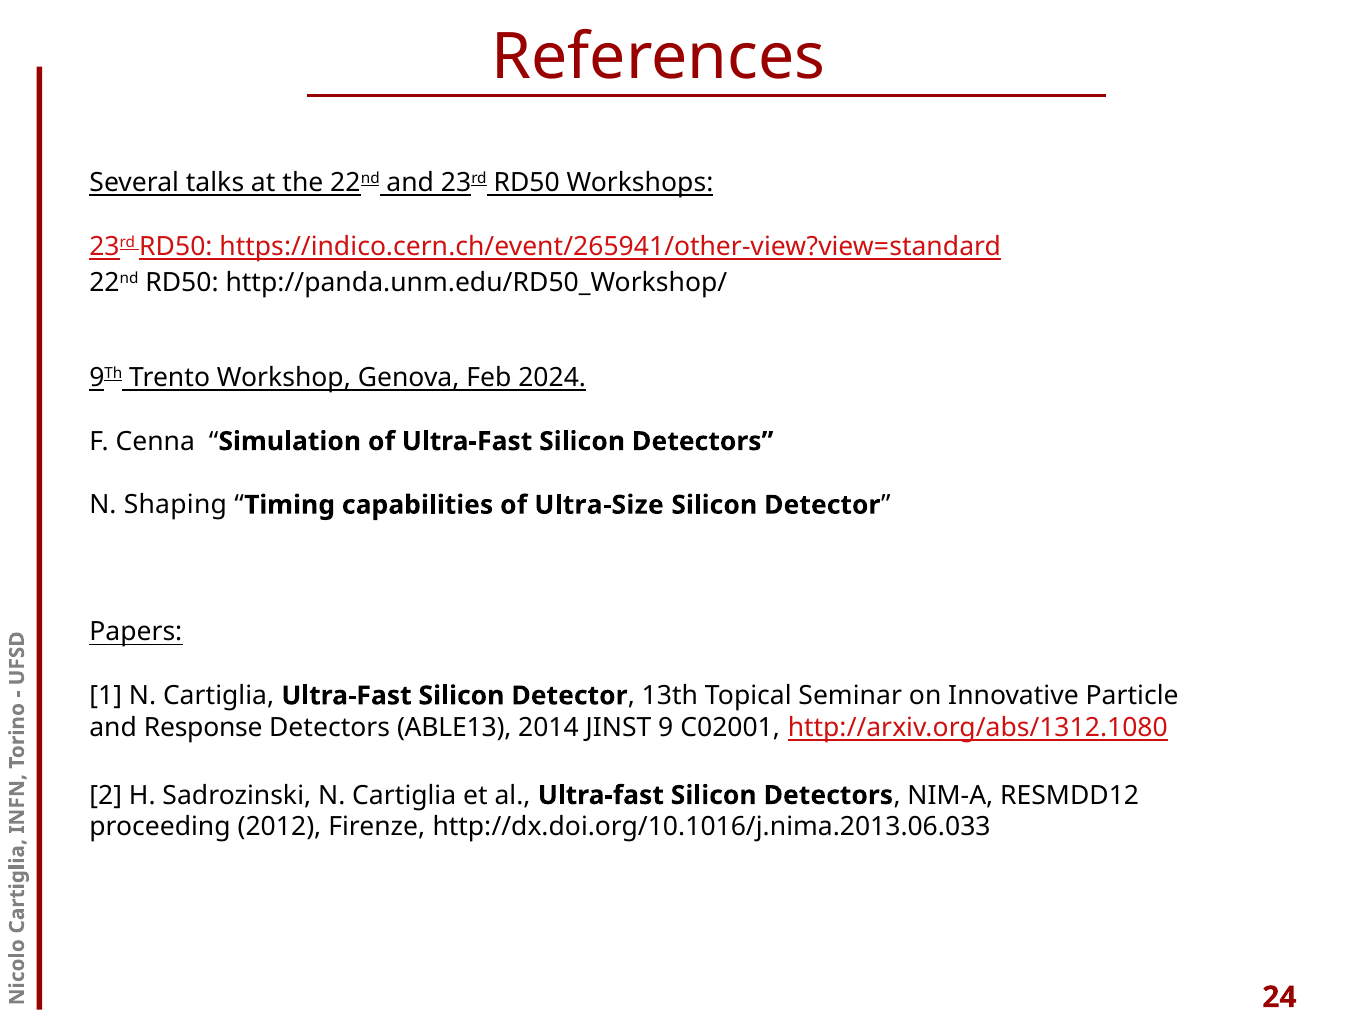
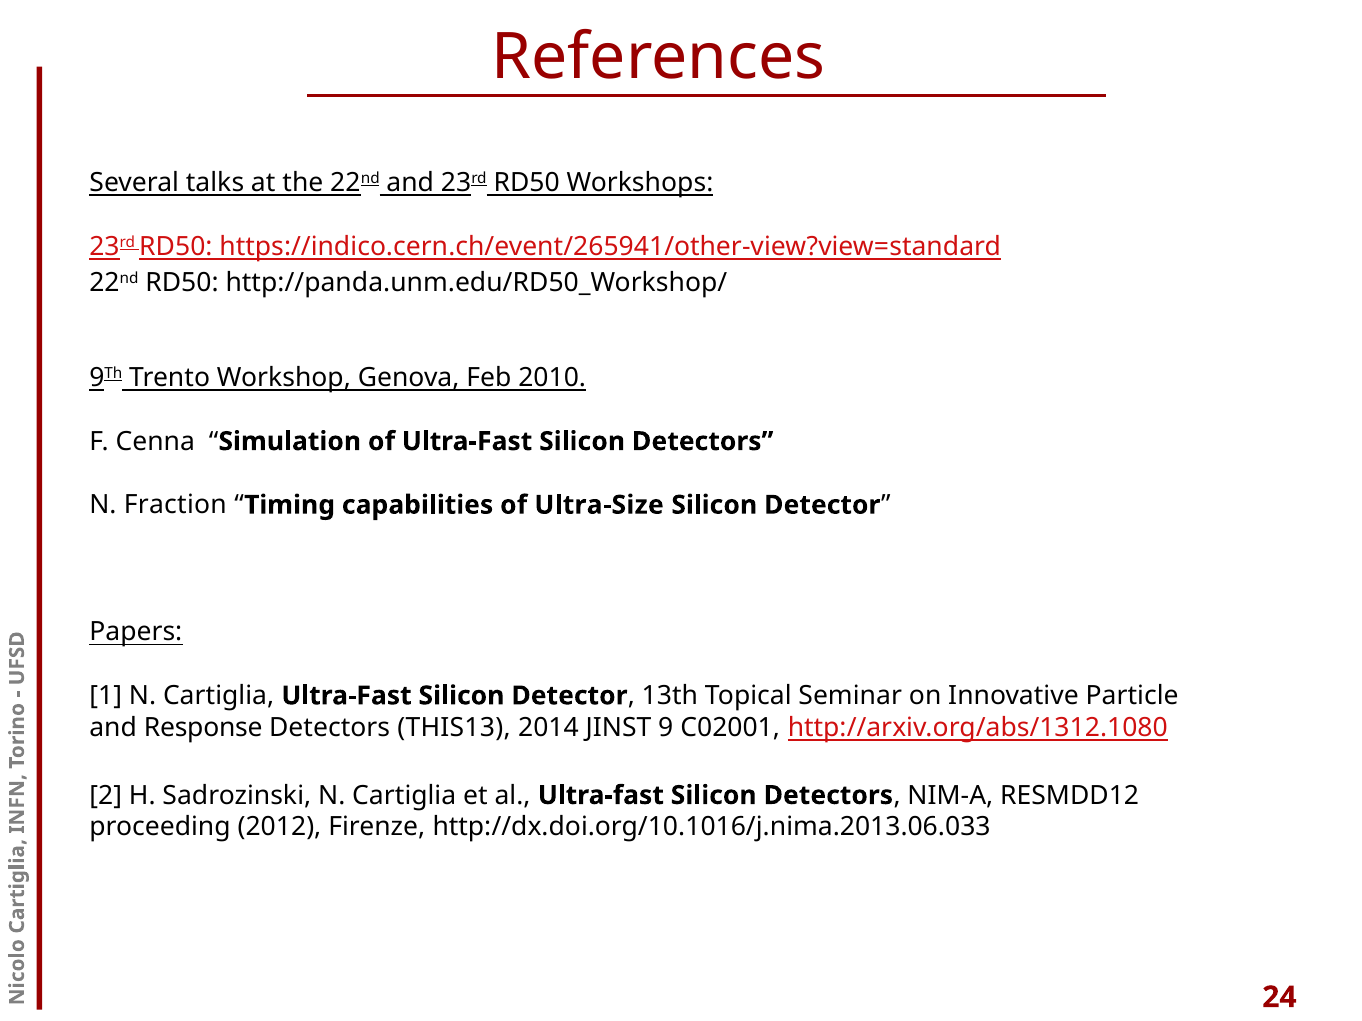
2024: 2024 -> 2010 (552, 378)
Shaping: Shaping -> Fraction (175, 505)
ABLE13: ABLE13 -> THIS13 (454, 728)
